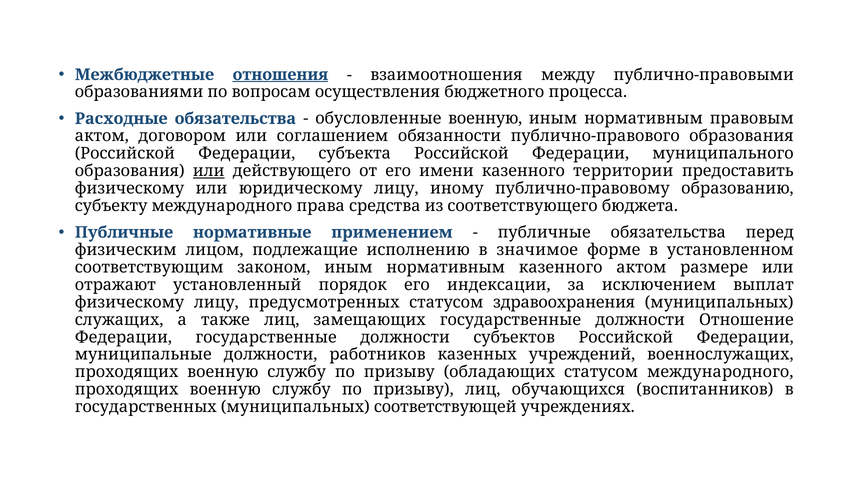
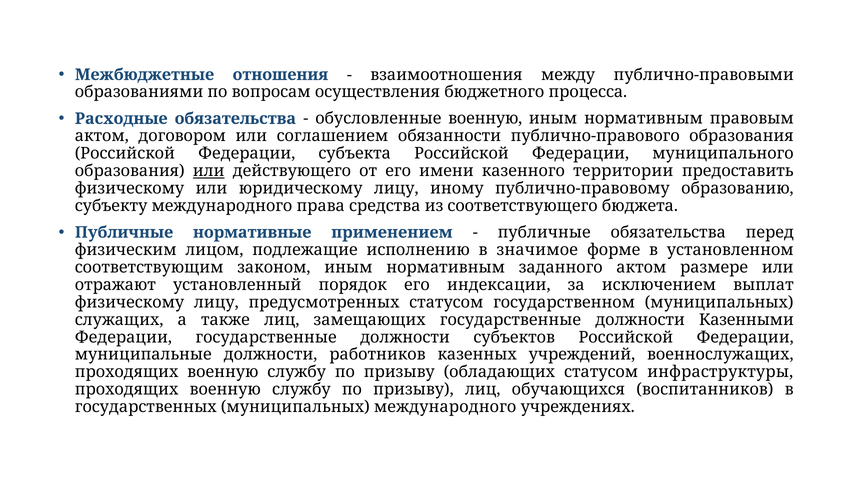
отношения underline: present -> none (280, 75)
нормативным казенного: казенного -> заданного (561, 267)
здравоохранения: здравоохранения -> государственном (564, 302)
Отношение: Отношение -> Казенными (746, 320)
статусом международного: международного -> инфраструктуры (720, 372)
муниципальных соответствующей: соответствующей -> международного (445, 407)
